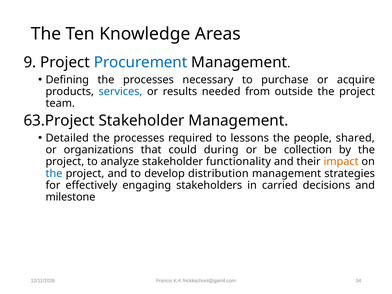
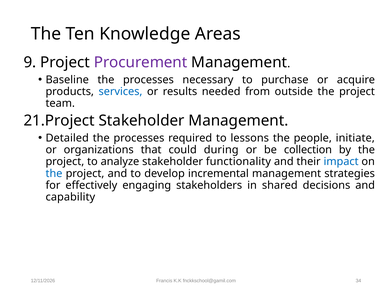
Procurement colour: blue -> purple (141, 62)
Defining: Defining -> Baseline (67, 80)
63.Project: 63.Project -> 21.Project (59, 121)
shared: shared -> initiate (355, 138)
impact colour: orange -> blue (341, 162)
distribution: distribution -> incremental (218, 173)
carried: carried -> shared (280, 185)
milestone: milestone -> capability (70, 197)
